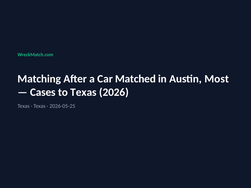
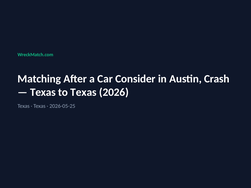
Matched: Matched -> Consider (135, 79)
Most: Most -> Crash (217, 79)
Cases: Cases -> Texas (43, 92)
